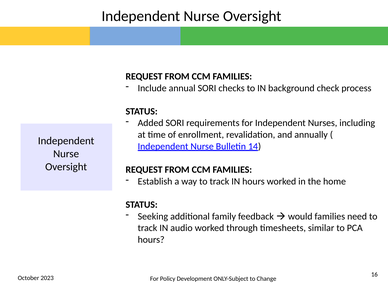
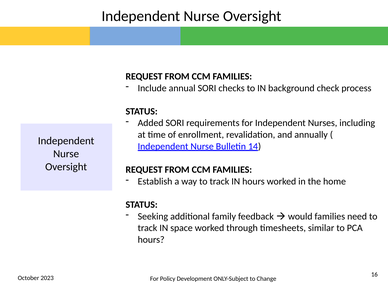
audio: audio -> space (182, 228)
